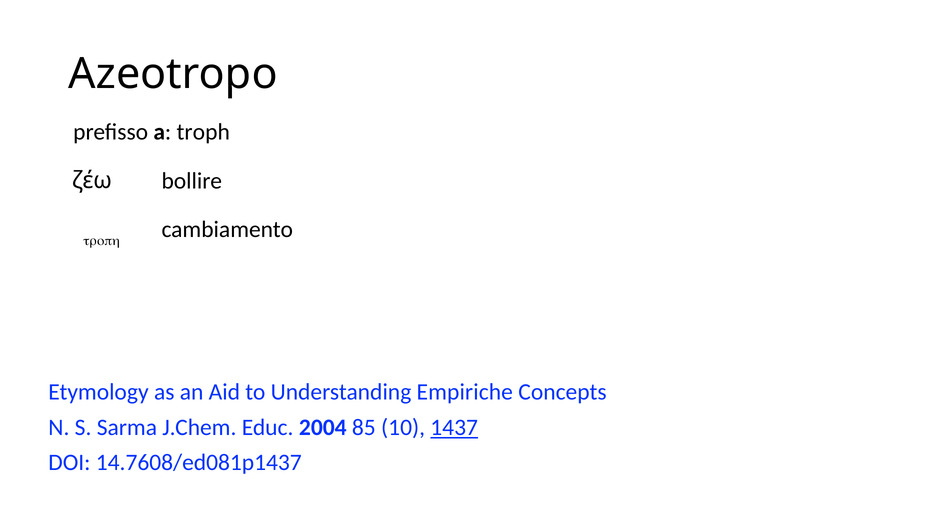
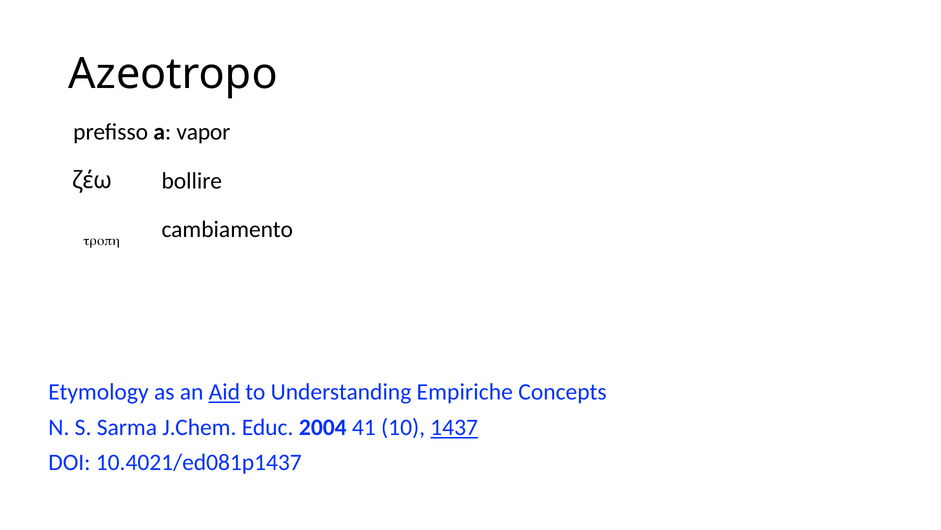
a troph: troph -> vapor (203, 132)
Aid underline: none -> present (224, 392)
85: 85 -> 41 (364, 427)
14.7608/ed081p1437: 14.7608/ed081p1437 -> 10.4021/ed081p1437 (199, 462)
